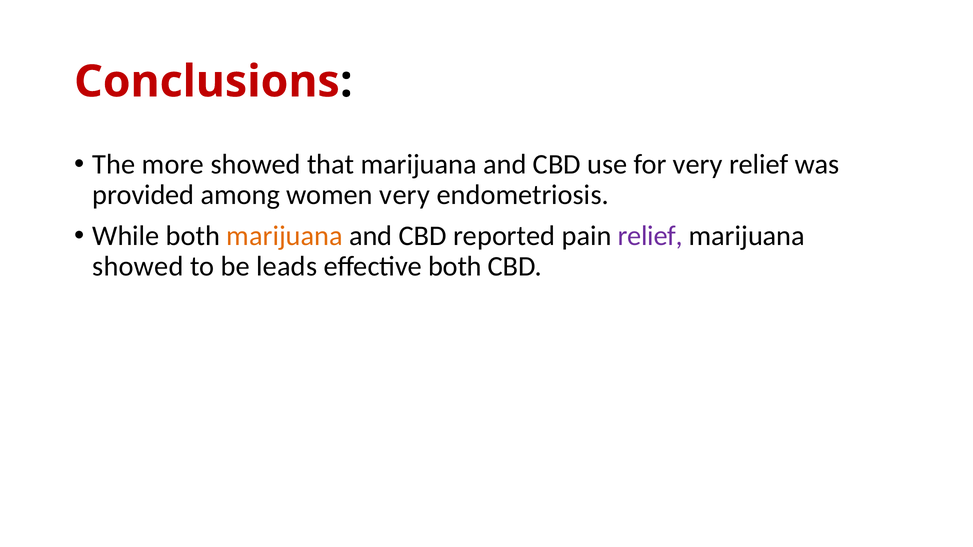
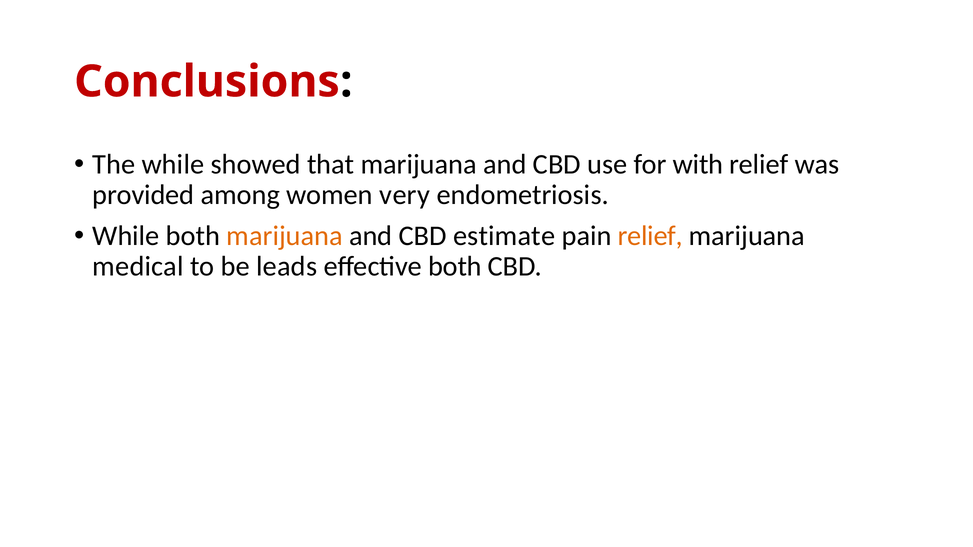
The more: more -> while (173, 165)
for very: very -> with (698, 165)
reported: reported -> estimate (504, 236)
relief colour: purple -> orange (650, 236)
showed: showed -> medical (138, 267)
